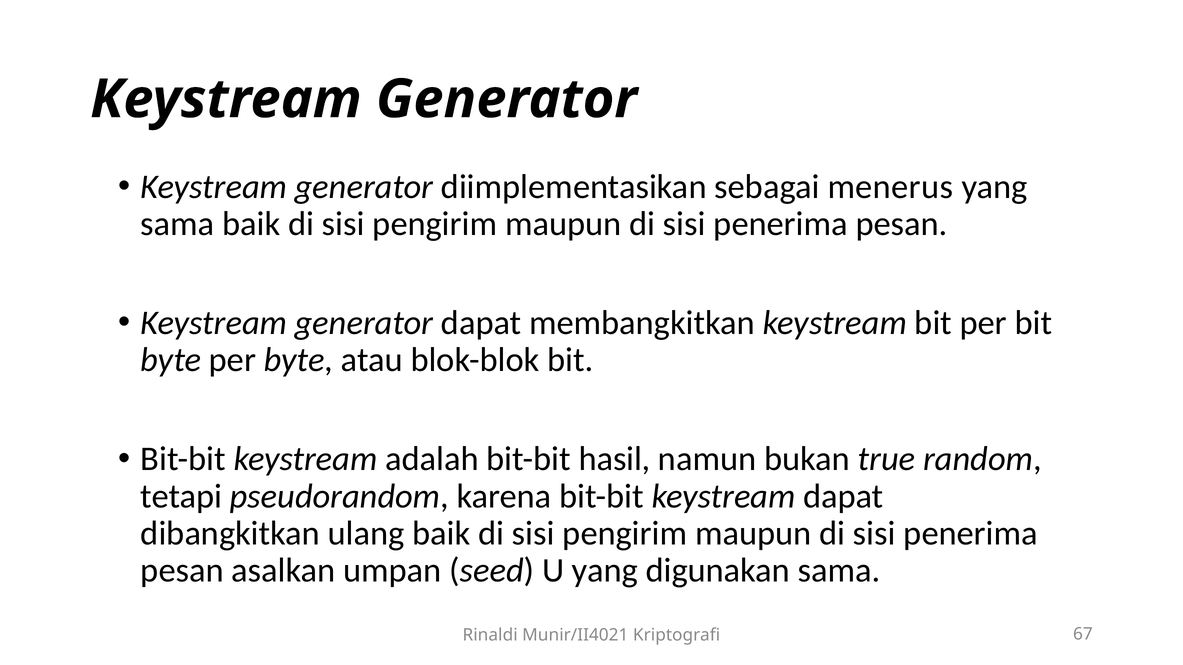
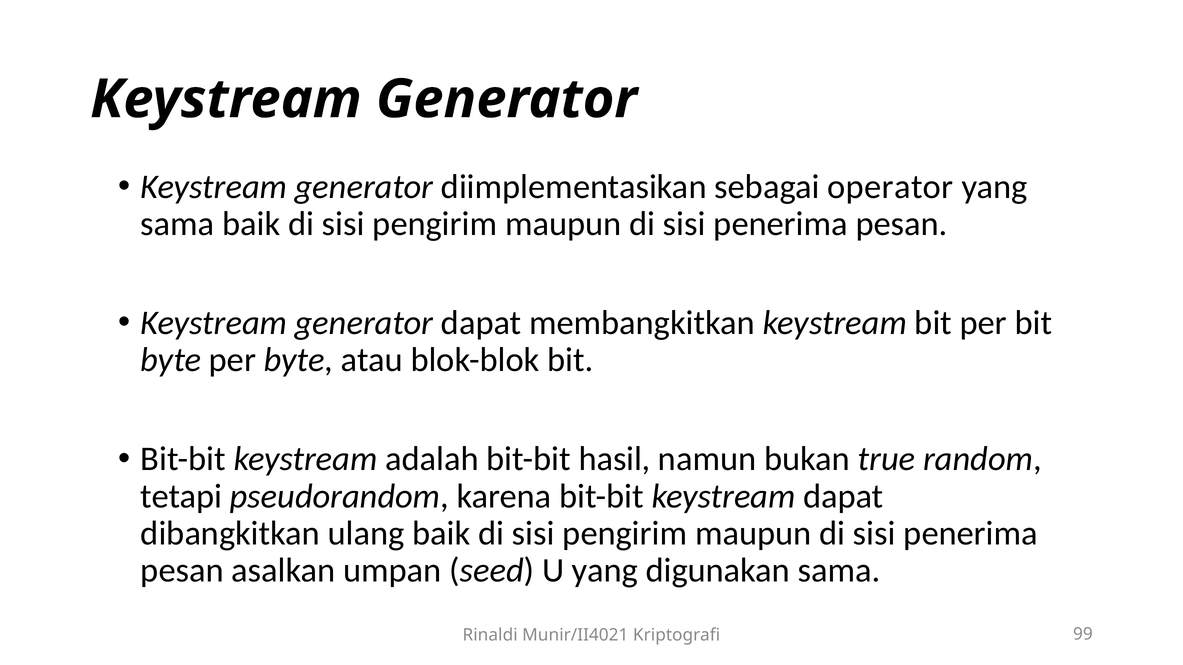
menerus: menerus -> operator (890, 187)
67: 67 -> 99 (1083, 634)
